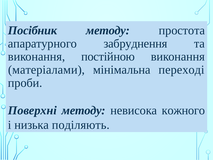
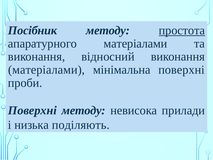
простота underline: none -> present (182, 30)
апаратурного забруднення: забруднення -> матеріалами (135, 43)
постійною: постійною -> відносний (108, 57)
мінімальна переході: переході -> поверхні (182, 70)
кожного: кожного -> прилади (183, 110)
